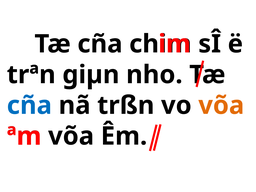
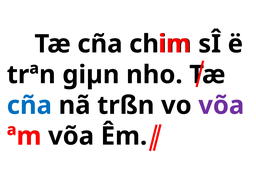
võa colour: orange -> purple (221, 105)
